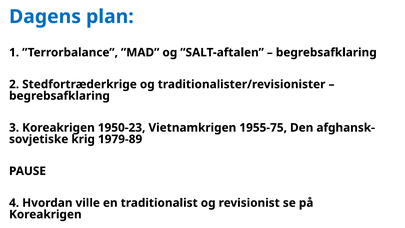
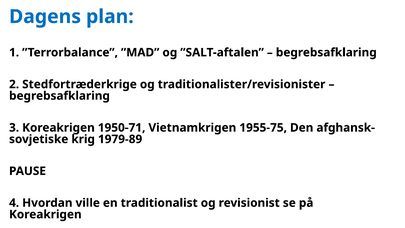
1950-23: 1950-23 -> 1950-71 (122, 128)
